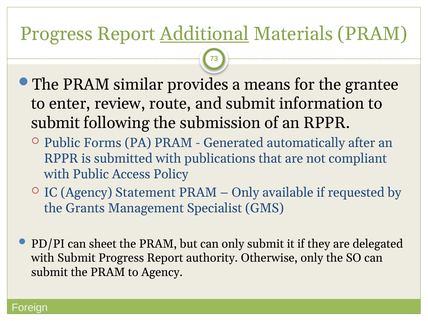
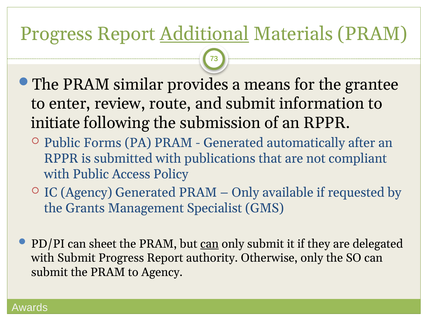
submit: submit -> initiate (56, 123)
Agency Statement: Statement -> Generated (146, 192)
can underline: none -> present (209, 244)
Foreign: Foreign -> Awards (30, 308)
